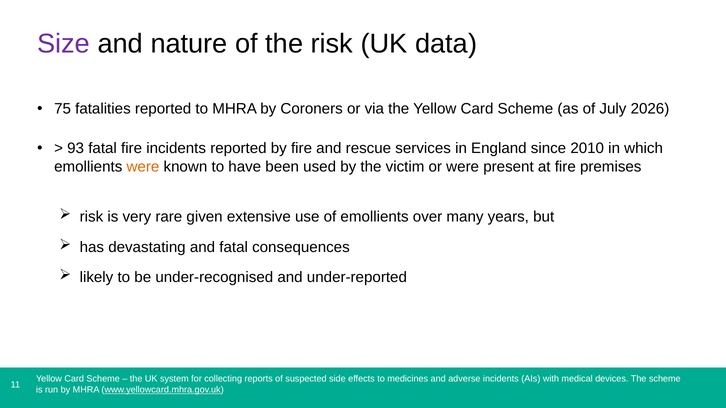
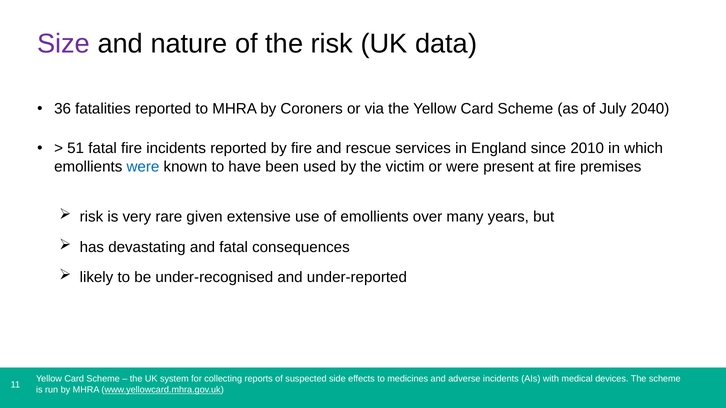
75: 75 -> 36 (63, 109)
2026: 2026 -> 2040 (650, 109)
93: 93 -> 51 (76, 149)
were colour: orange -> blue (143, 167)
